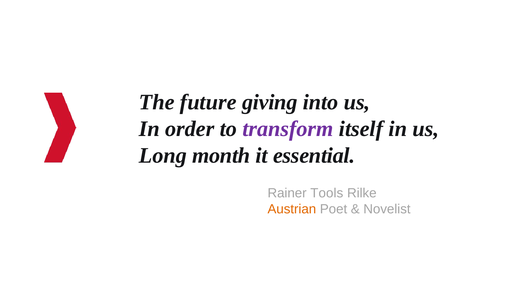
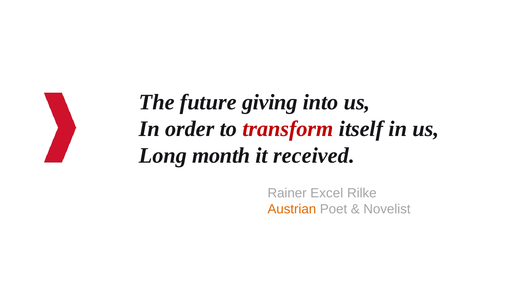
transform colour: purple -> red (288, 129)
essential: essential -> received (314, 155)
Tools: Tools -> Excel (327, 193)
